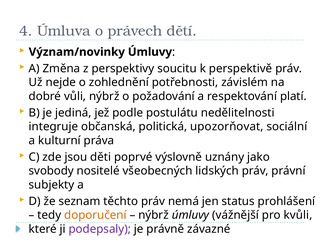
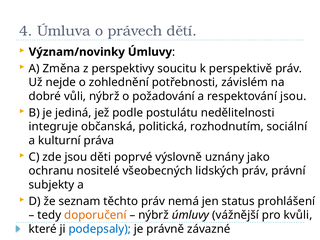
respektování platí: platí -> jsou (293, 96)
upozorňovat: upozorňovat -> rozhodnutím (227, 127)
svobody: svobody -> ochranu (51, 171)
podepsaly colour: purple -> blue (100, 229)
